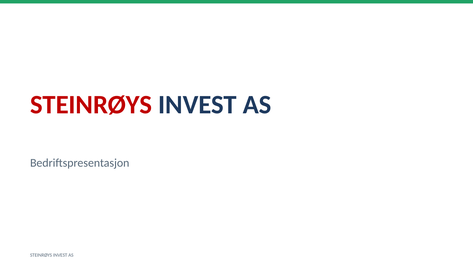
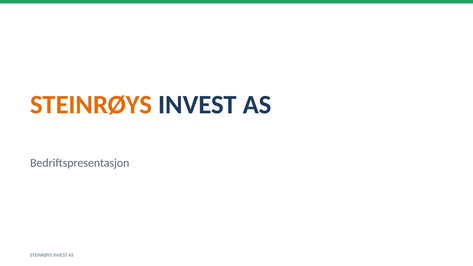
STEINRØYS colour: red -> orange (91, 105)
